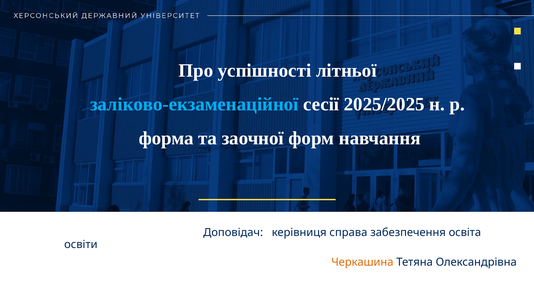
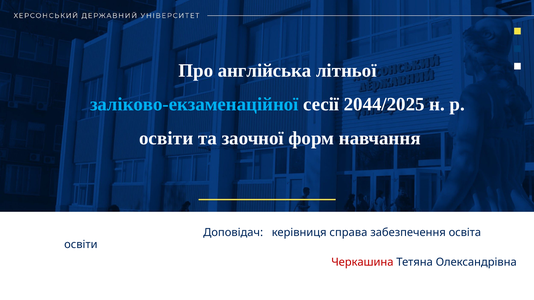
успішності: успішності -> англійська (265, 71)
2025/2025: 2025/2025 -> 2044/2025 (384, 105)
форма: форма -> освіти (166, 139)
Черкашина colour: orange -> red (362, 262)
